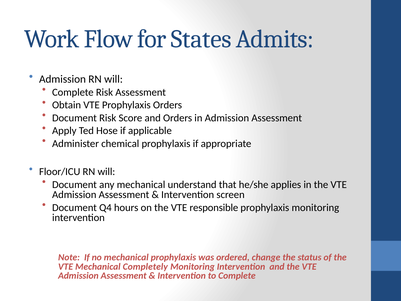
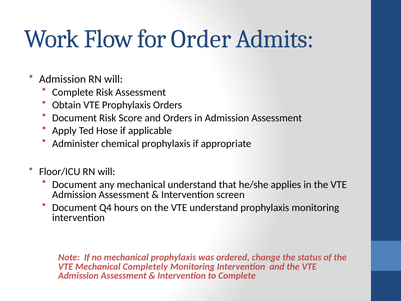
States: States -> Order (201, 39)
VTE responsible: responsible -> understand (214, 207)
